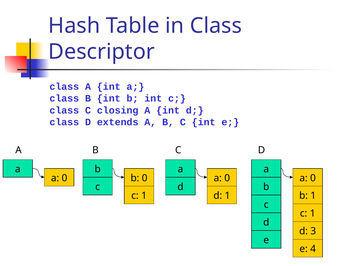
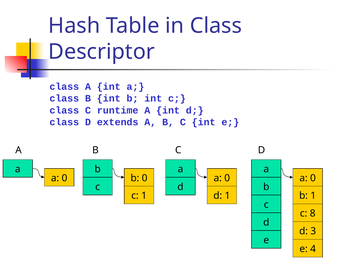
closing: closing -> runtime (118, 110)
1: 1 -> 8 (313, 214)
